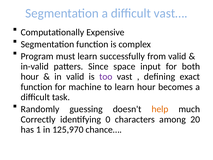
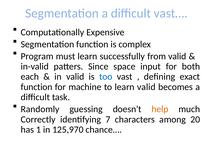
hour: hour -> each (30, 77)
too colour: purple -> blue (106, 77)
learn hour: hour -> valid (146, 87)
0: 0 -> 7 (108, 119)
